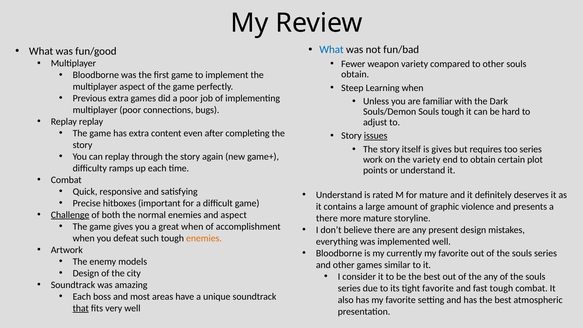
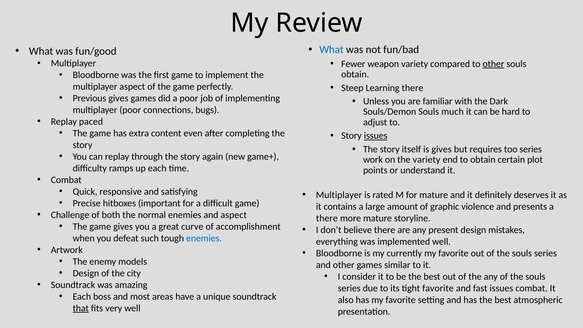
other underline: none -> present (493, 64)
Learning when: when -> there (413, 88)
Previous extra: extra -> gives (118, 98)
Souls tough: tough -> much (453, 112)
Replay replay: replay -> paced (91, 122)
Understand: Understand -> Multiplayer (339, 195)
Challenge underline: present -> none (70, 215)
great when: when -> curve (192, 227)
enemies colour: orange -> blue (204, 238)
fast tough: tough -> issues (501, 288)
